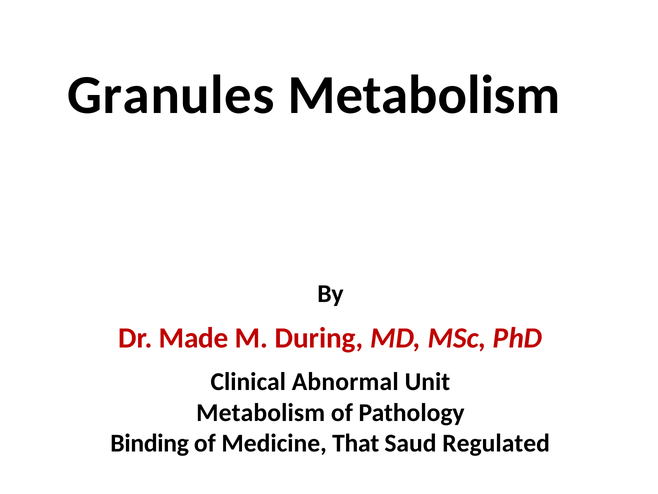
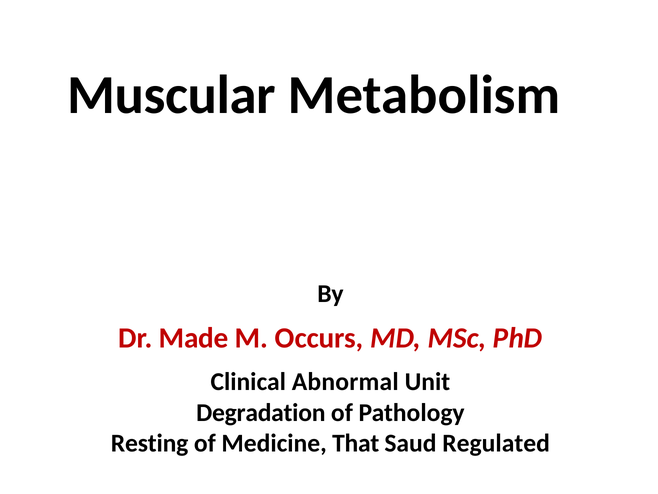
Granules: Granules -> Muscular (171, 95)
During: During -> Occurs (319, 338)
Metabolism: Metabolism -> Degradation (261, 412)
Binding: Binding -> Resting (150, 443)
